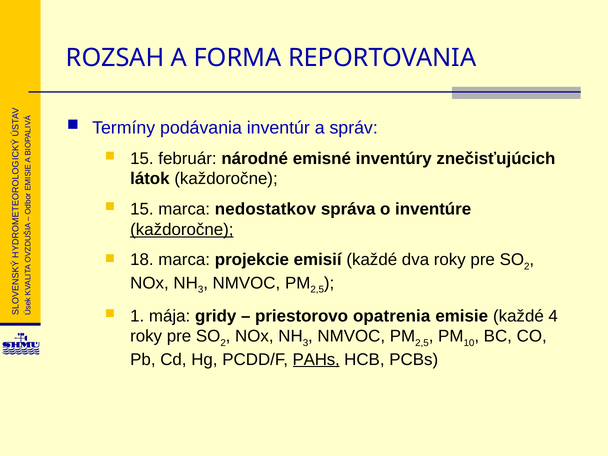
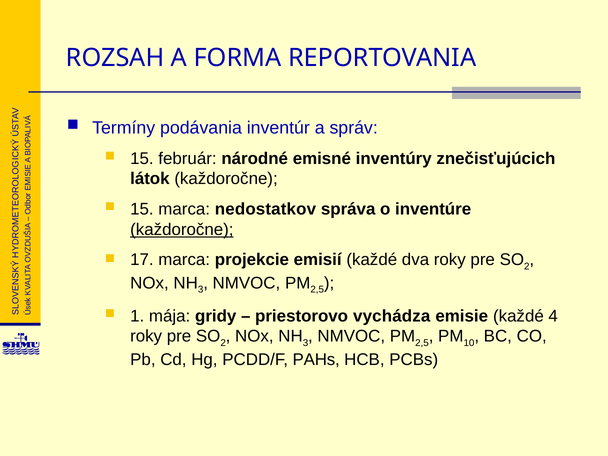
18: 18 -> 17 (142, 260)
opatrenia: opatrenia -> vychádza (392, 316)
PAHs underline: present -> none (316, 359)
